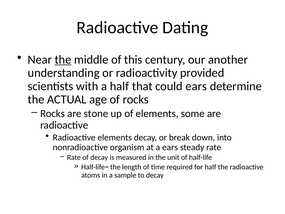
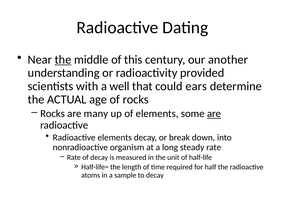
a half: half -> well (120, 86)
stone: stone -> many (96, 114)
are underline: none -> present (214, 114)
a ears: ears -> long (170, 147)
